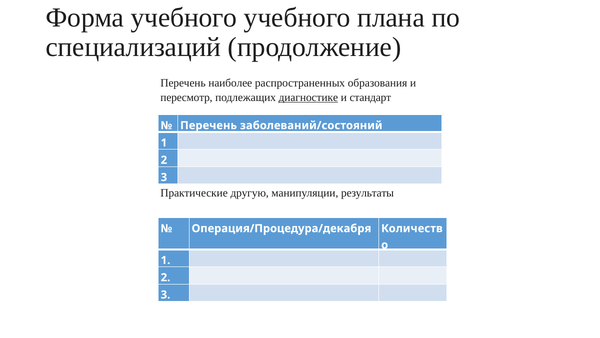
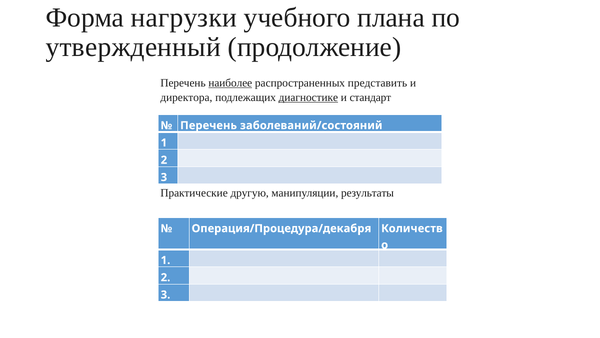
Форма учебного: учебного -> нагрузки (184, 18)
специализаций: специализаций -> утвержденный (133, 47)
наиболее underline: none -> present (230, 83)
образования: образования -> представить (378, 83)
пересмотр: пересмотр -> директора (186, 97)
